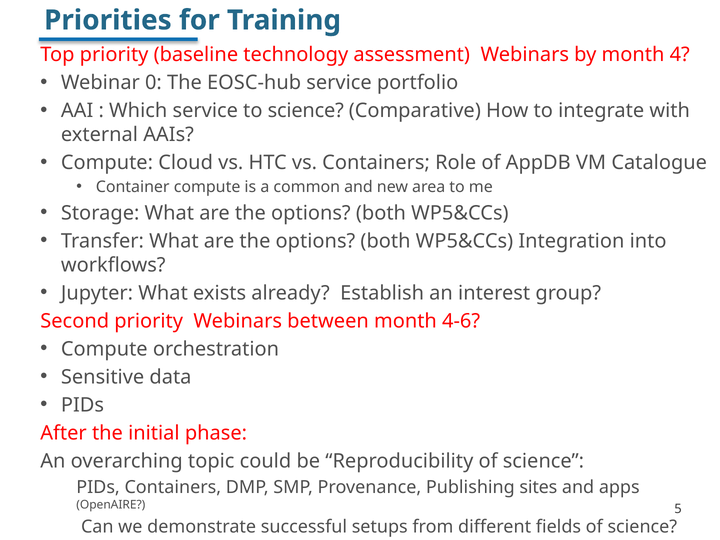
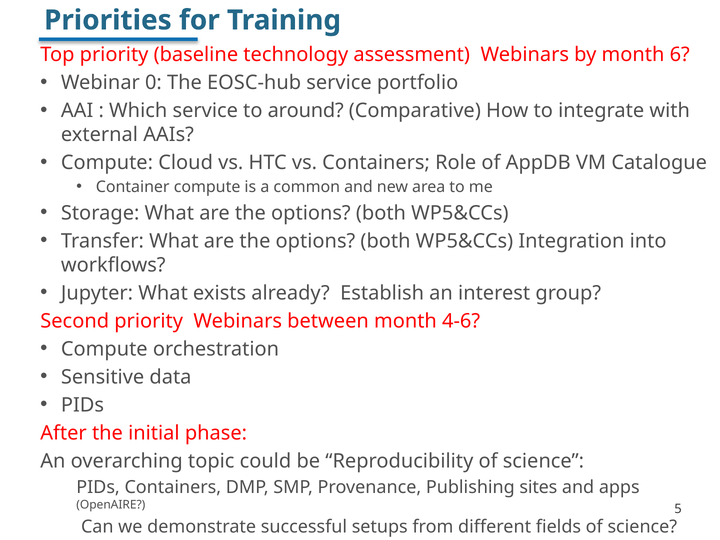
4: 4 -> 6 (680, 55)
to science: science -> around (306, 111)
